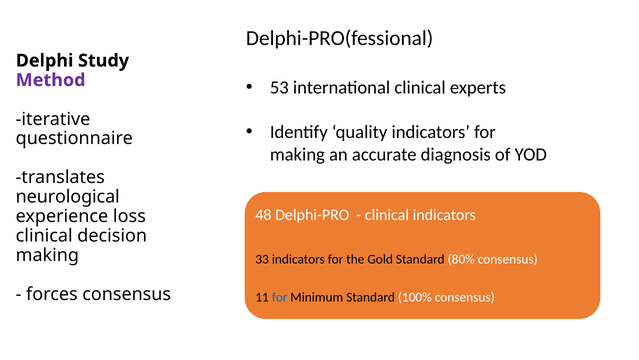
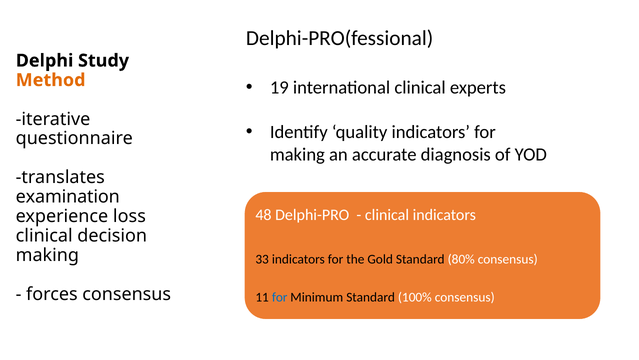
Method colour: purple -> orange (51, 80)
53: 53 -> 19 (279, 87)
neurological: neurological -> examination (68, 197)
